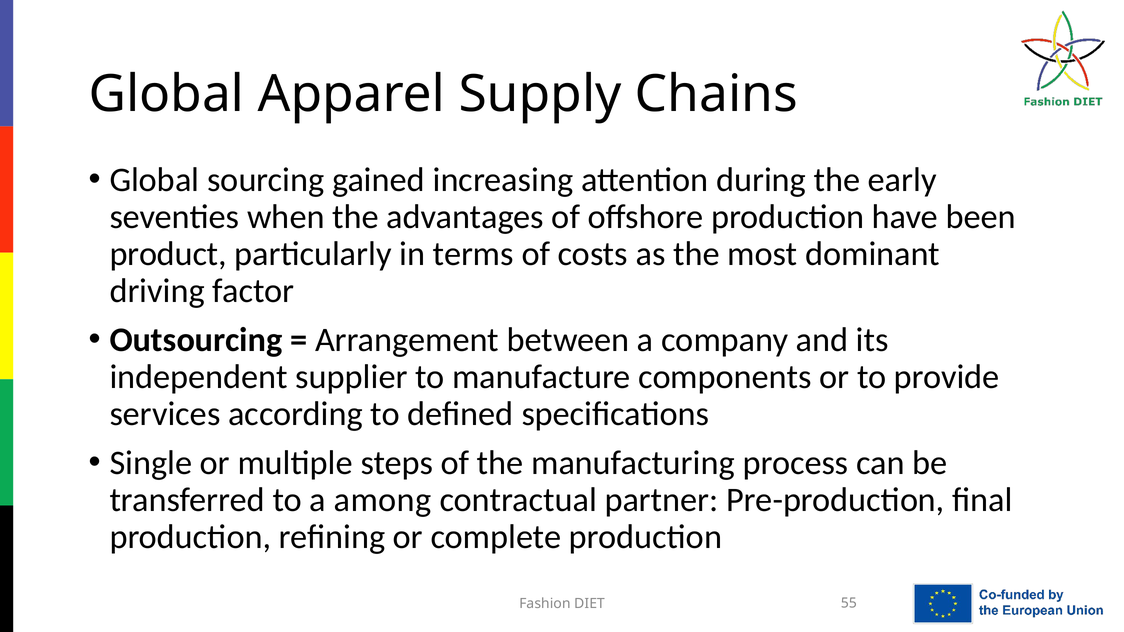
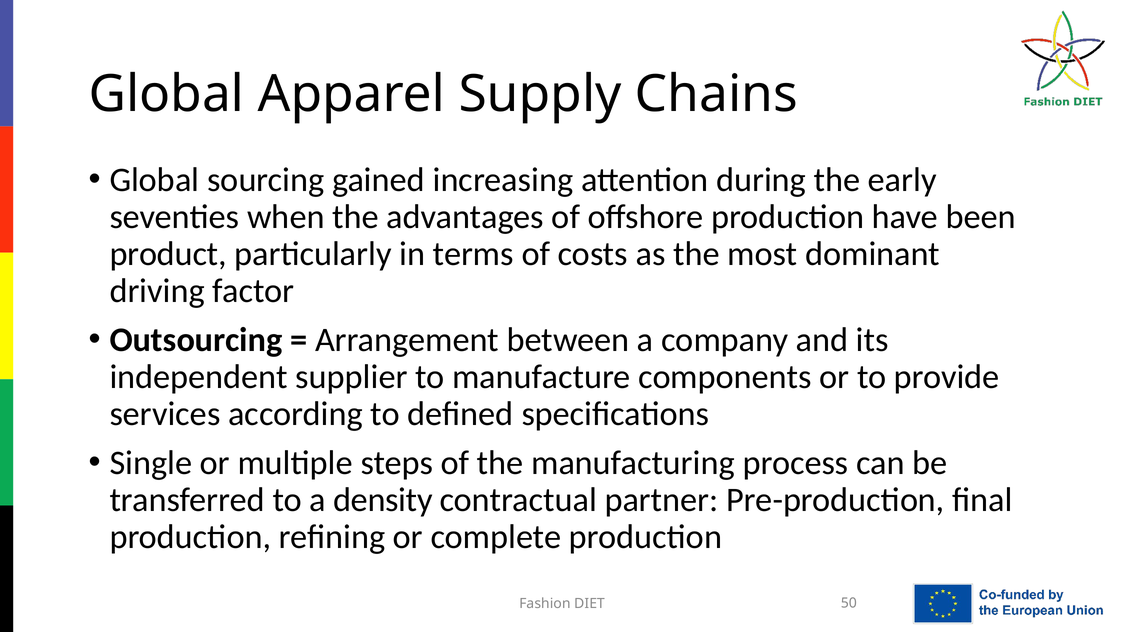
among: among -> density (383, 500)
55: 55 -> 50 (849, 604)
